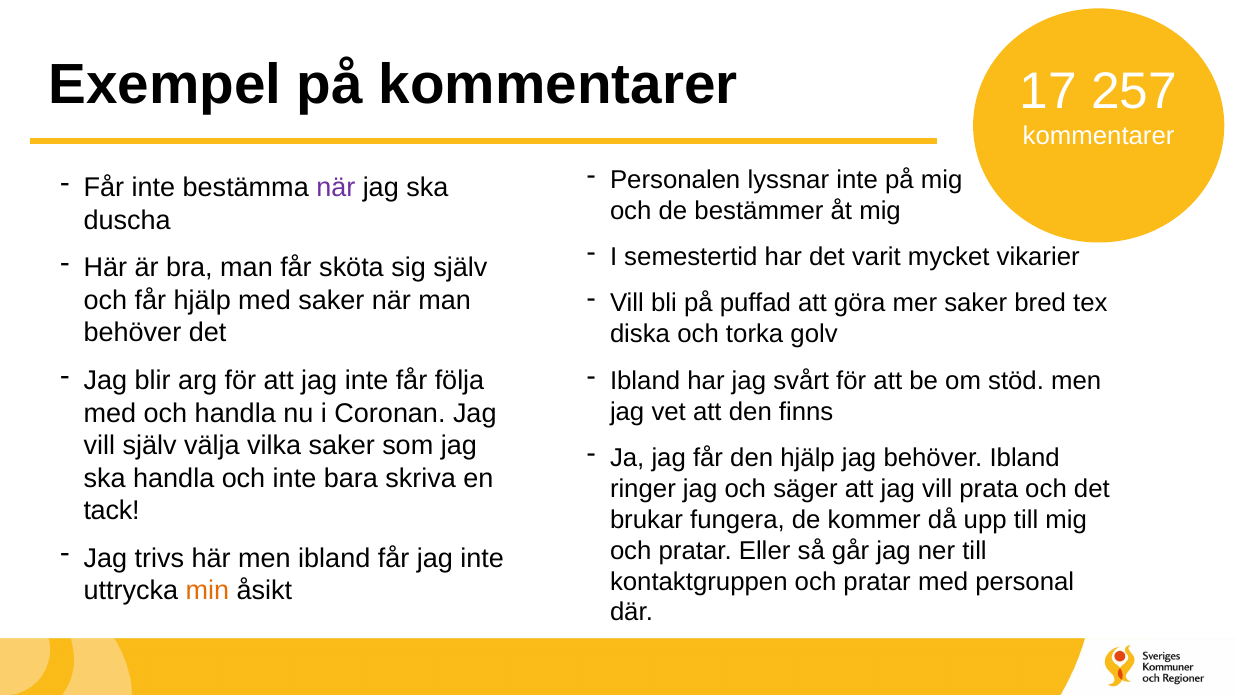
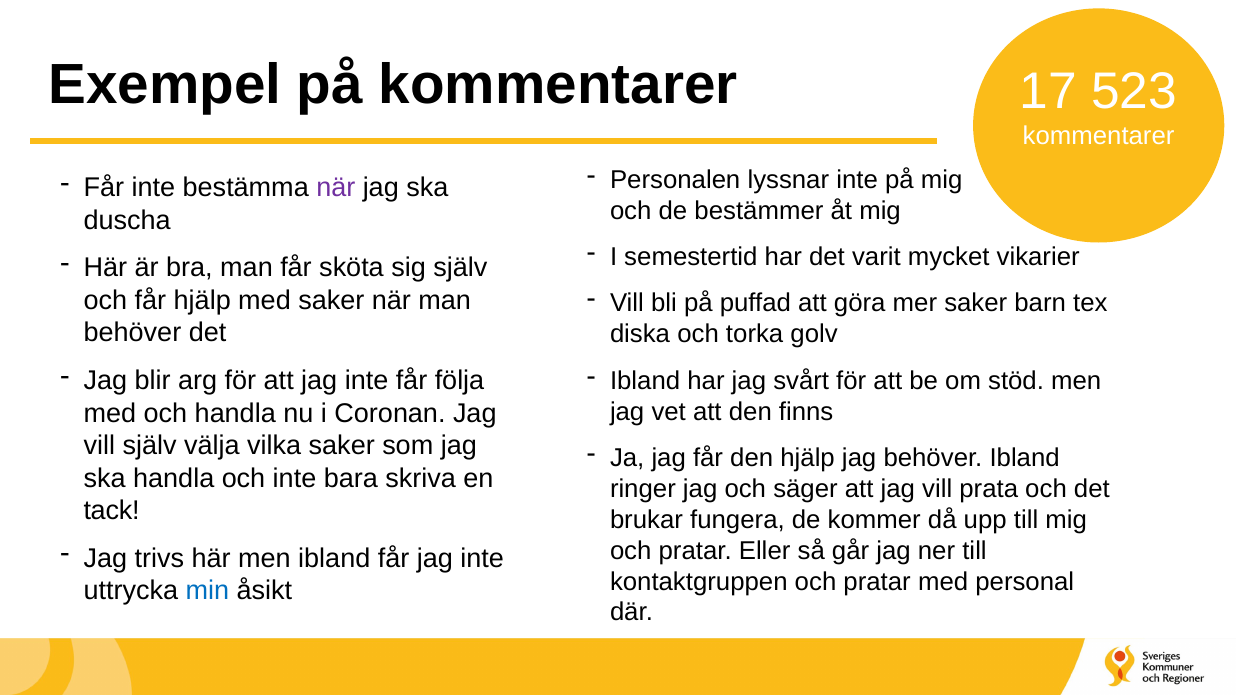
257: 257 -> 523 (1134, 92)
bred: bred -> barn (1040, 304)
min colour: orange -> blue (207, 591)
